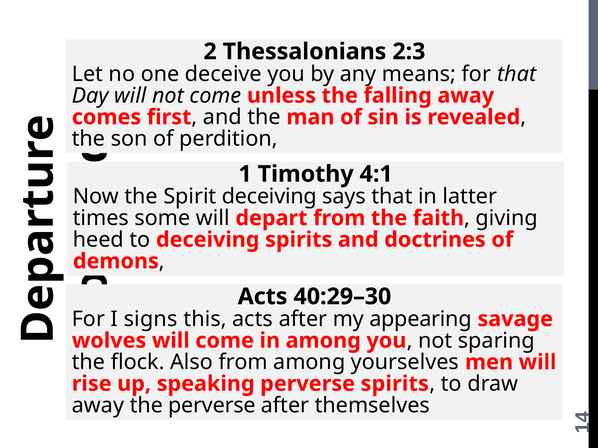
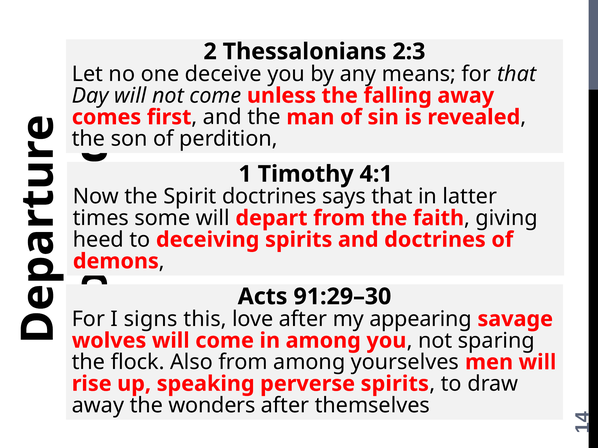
Spirit deceiving: deceiving -> doctrines (269, 197)
40:29–30: 40:29–30 -> 91:29–30 (342, 297)
this acts: acts -> love (253, 319)
the perverse: perverse -> wonders (212, 406)
